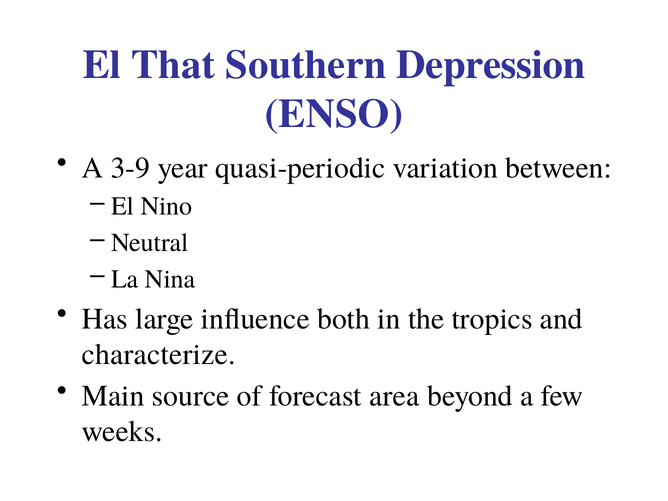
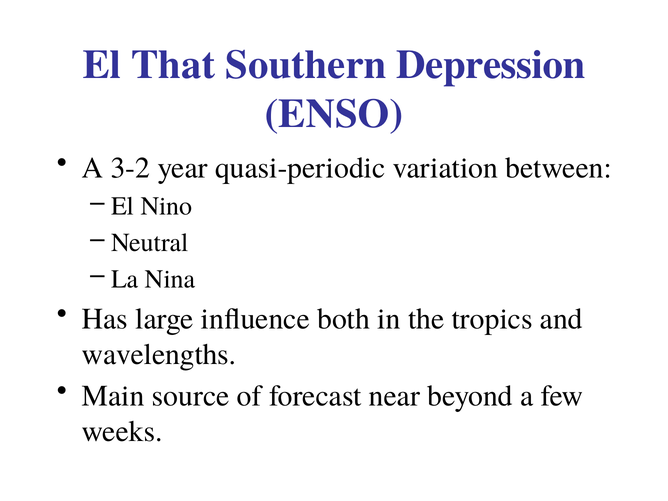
3-9: 3-9 -> 3-2 (130, 168)
characterize: characterize -> wavelengths (159, 354)
area: area -> near (394, 396)
